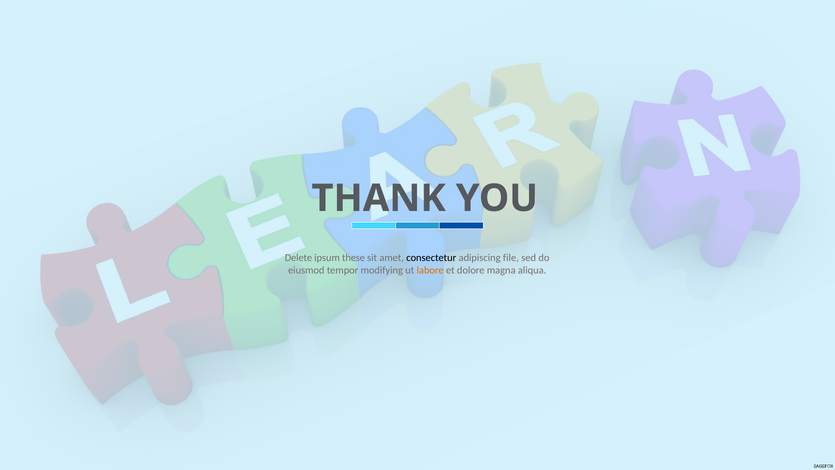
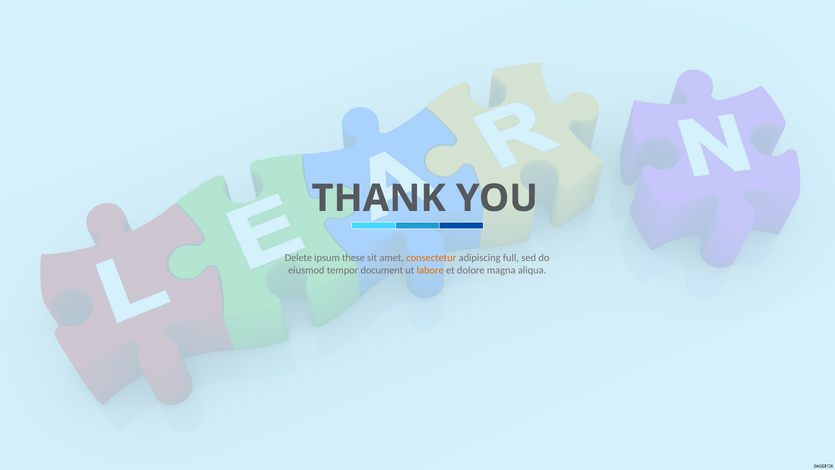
consectetur colour: black -> orange (431, 258)
file: file -> full (511, 258)
modifying: modifying -> document (382, 270)
